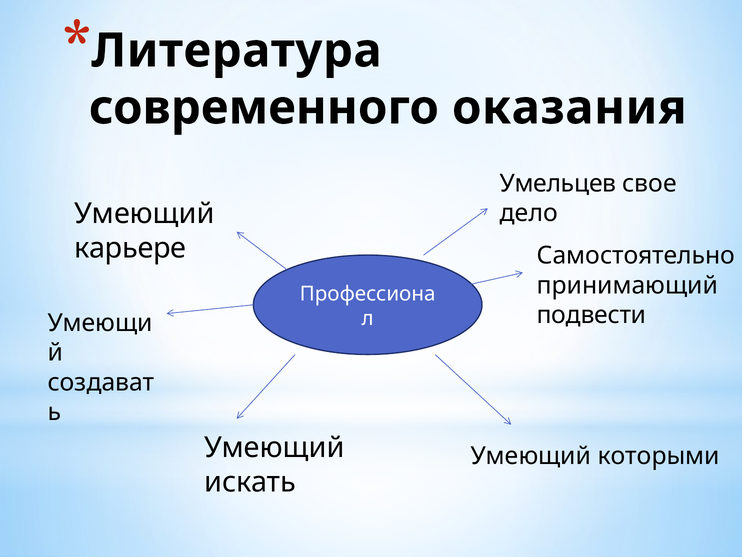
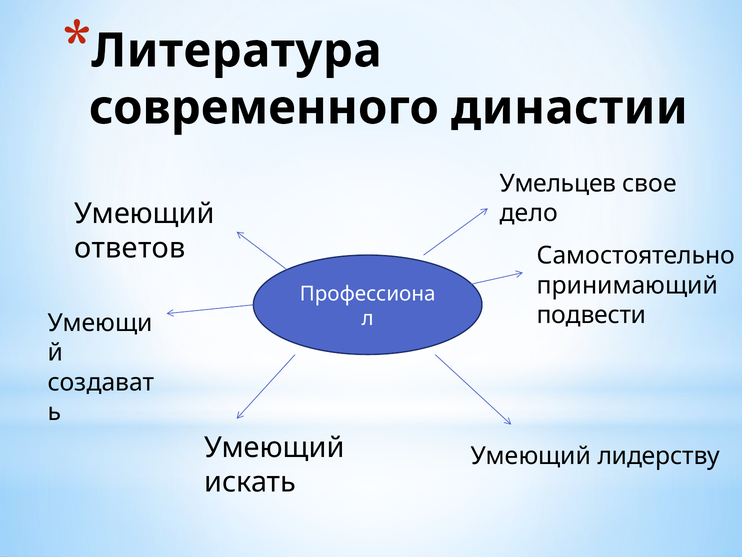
оказания: оказания -> династии (569, 108)
карьере: карьере -> ответов (130, 248)
которыми: которыми -> лидерству (659, 456)
